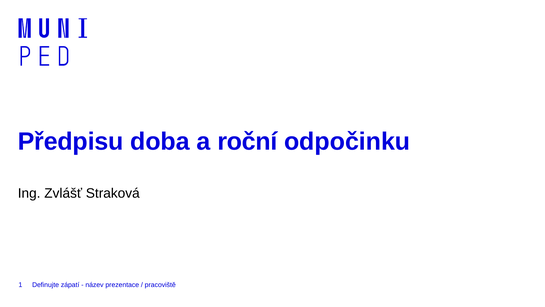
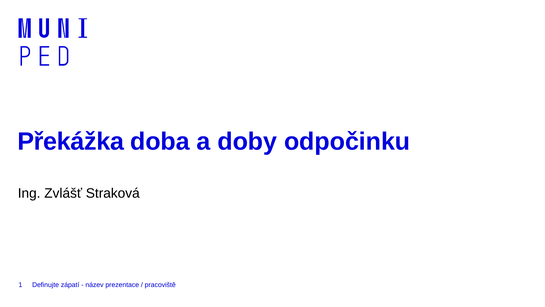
Předpisu: Předpisu -> Překážka (71, 141)
roční: roční -> doby (247, 141)
